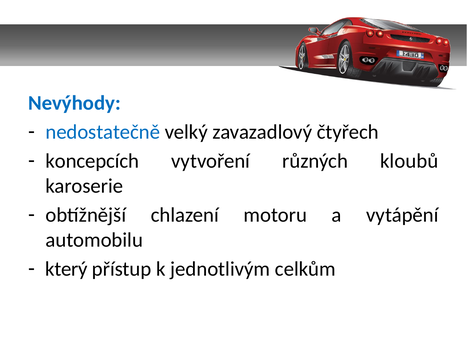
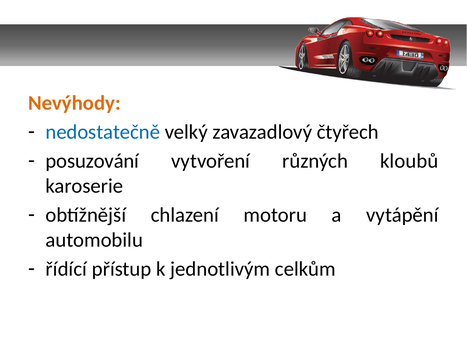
Nevýhody colour: blue -> orange (74, 103)
koncepcích: koncepcích -> posuzování (92, 161)
který: který -> řídící (66, 269)
